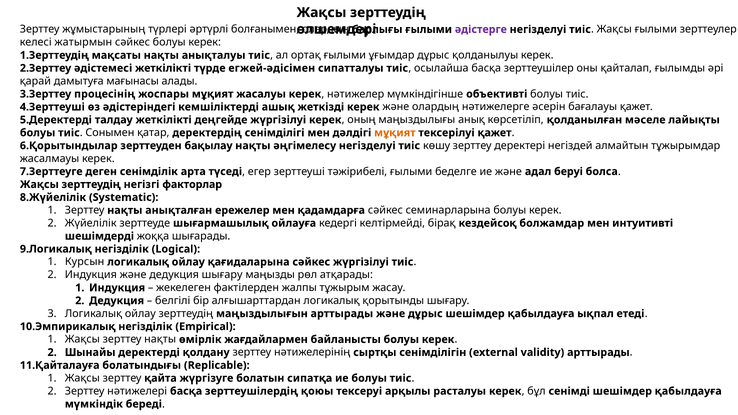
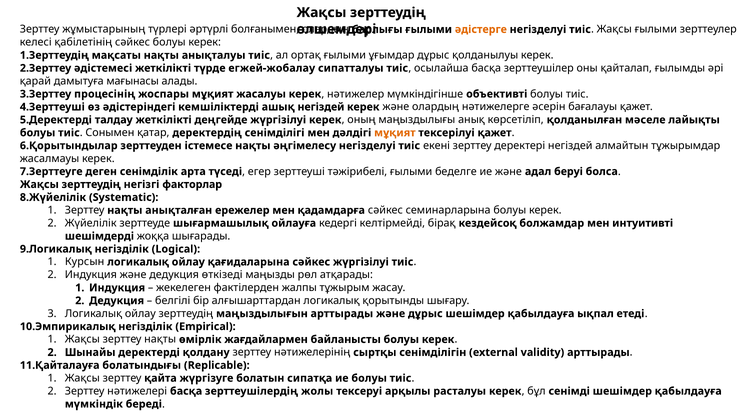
әдістерге colour: purple -> orange (481, 29)
жатырмын: жатырмын -> қабілетінің (83, 42)
егжей-әдісімен: егжей-әдісімен -> егжей-жобалау (272, 68)
ашық жеткізді: жеткізді -> негіздей (321, 107)
бақылау: бақылау -> істемесе (208, 146)
көшу: көшу -> екені (437, 146)
дедукция шығару: шығару -> өткізеді (222, 275)
қоюы: қоюы -> жолы (317, 391)
